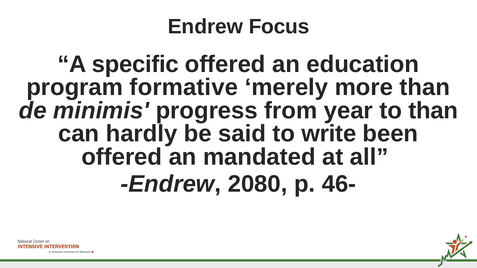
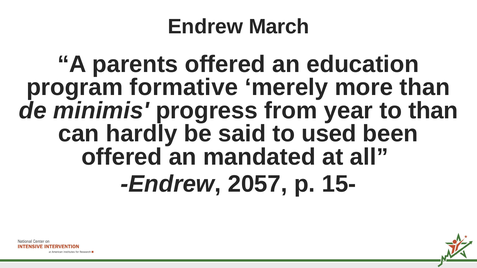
Focus: Focus -> March (279, 26)
specific: specific -> parents (135, 64)
write: write -> used (329, 134)
2080: 2080 -> 2057 (258, 184)
46-: 46- -> 15- (339, 184)
